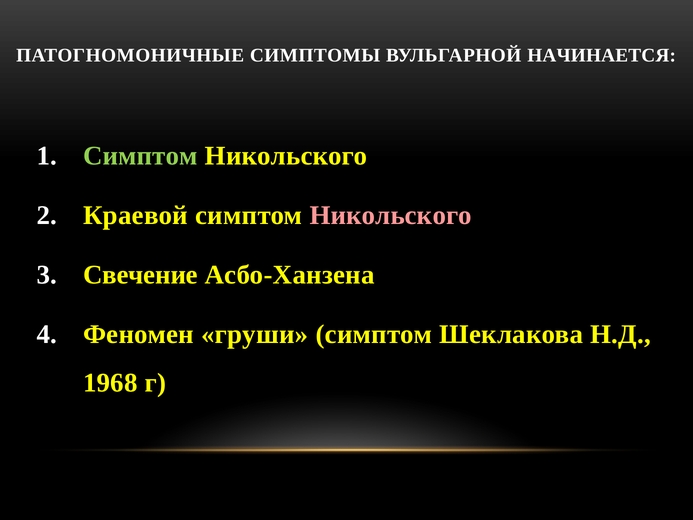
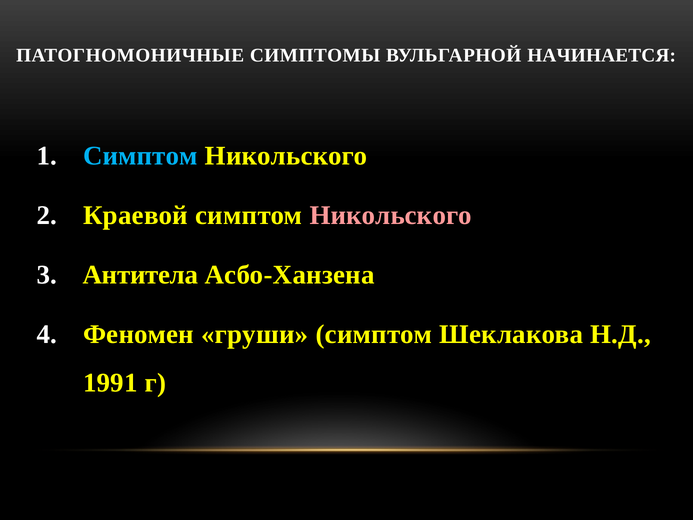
Симптом colour: light green -> light blue (140, 156)
Свечение: Свечение -> Антитела (140, 275)
1968: 1968 -> 1991 (110, 383)
